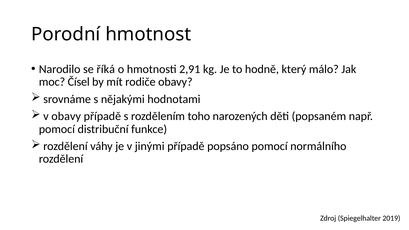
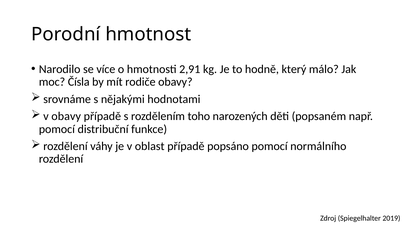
říká: říká -> více (106, 69)
Čísel: Čísel -> Čísla (79, 82)
jinými: jinými -> oblast (150, 146)
